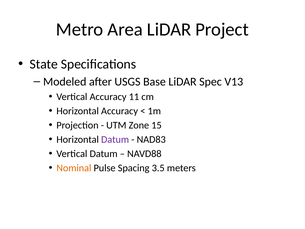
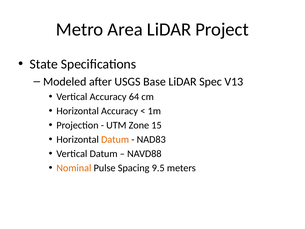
11: 11 -> 64 (134, 97)
Datum colour: purple -> orange (115, 139)
3.5: 3.5 -> 9.5 (158, 168)
